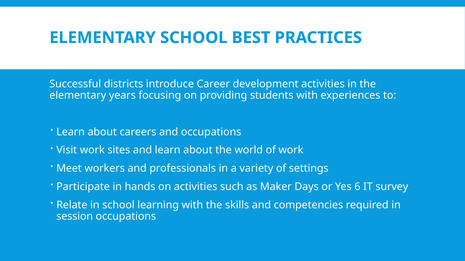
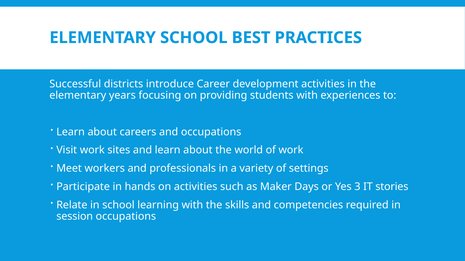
6: 6 -> 3 (357, 187)
survey: survey -> stories (392, 187)
